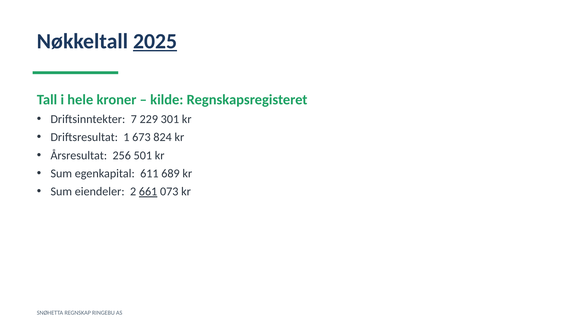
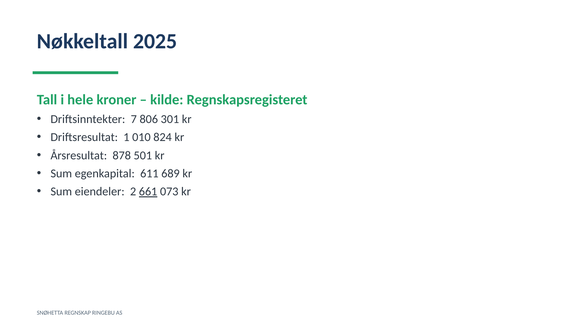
2025 underline: present -> none (155, 41)
229: 229 -> 806 (149, 119)
673: 673 -> 010 (141, 137)
256: 256 -> 878 (122, 156)
